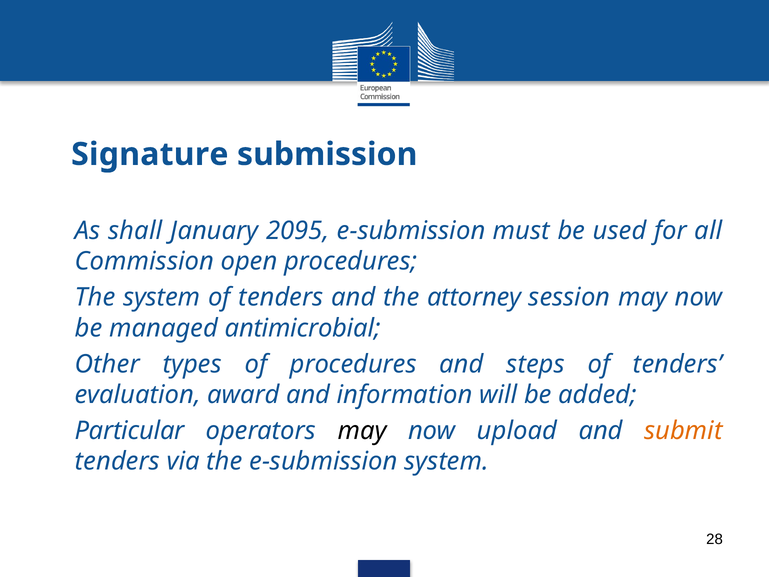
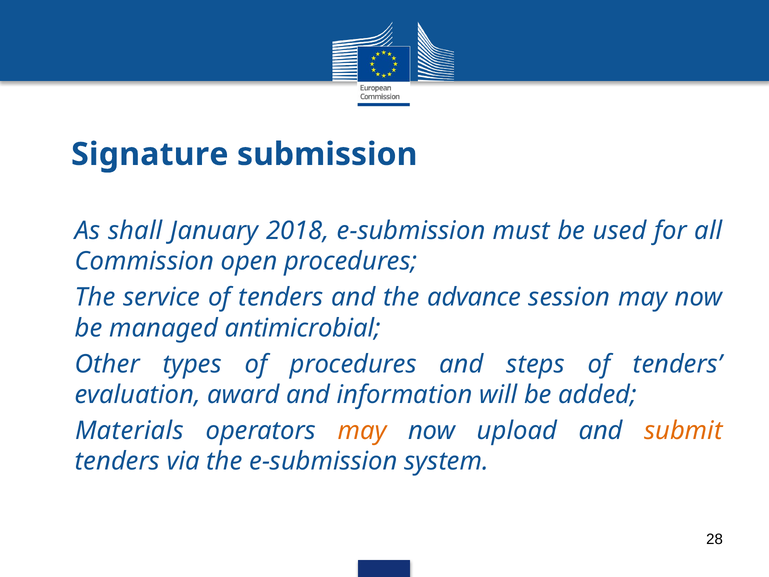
2095: 2095 -> 2018 (298, 231)
The system: system -> service (162, 297)
attorney: attorney -> advance (474, 297)
Particular: Particular -> Materials (129, 431)
may colour: black -> orange (362, 431)
